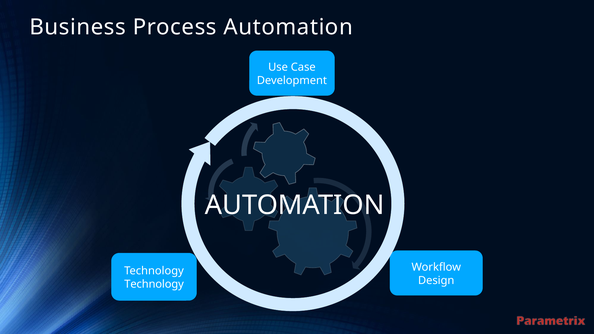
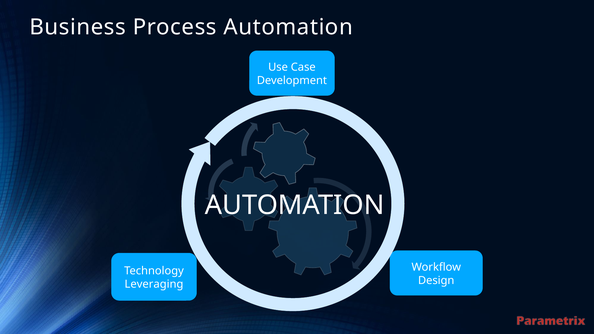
Technology: Technology -> Leveraging (154, 284)
